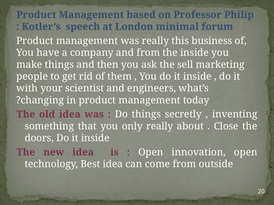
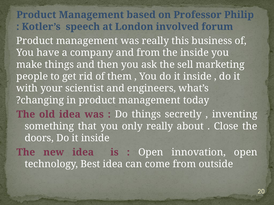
minimal: minimal -> involved (177, 27)
